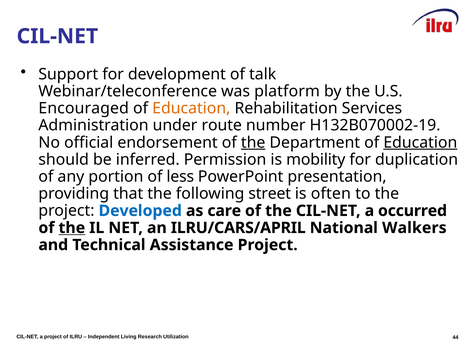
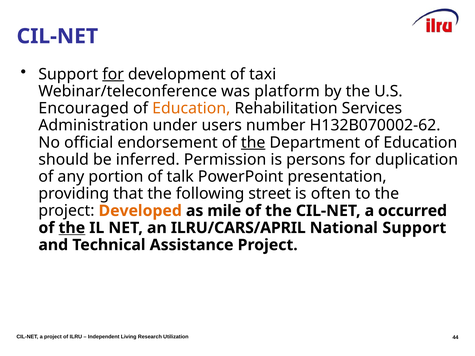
for underline: none -> present (113, 74)
talk: talk -> taxi (263, 74)
route: route -> users (222, 125)
H132B070002-19: H132B070002-19 -> H132B070002-62 (375, 125)
Education underline: present -> none (420, 143)
mobility: mobility -> persons (316, 160)
less: less -> talk (180, 177)
Developed colour: blue -> orange (140, 211)
care: care -> mile (224, 211)
National Walkers: Walkers -> Support (414, 228)
